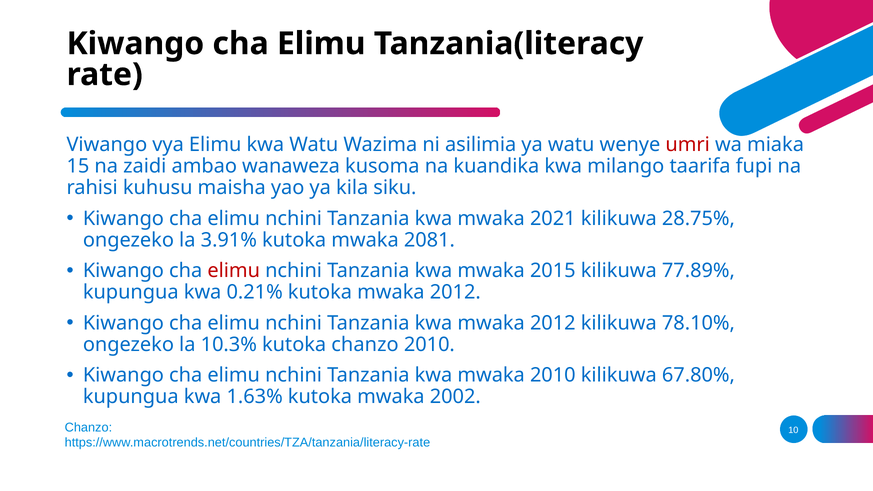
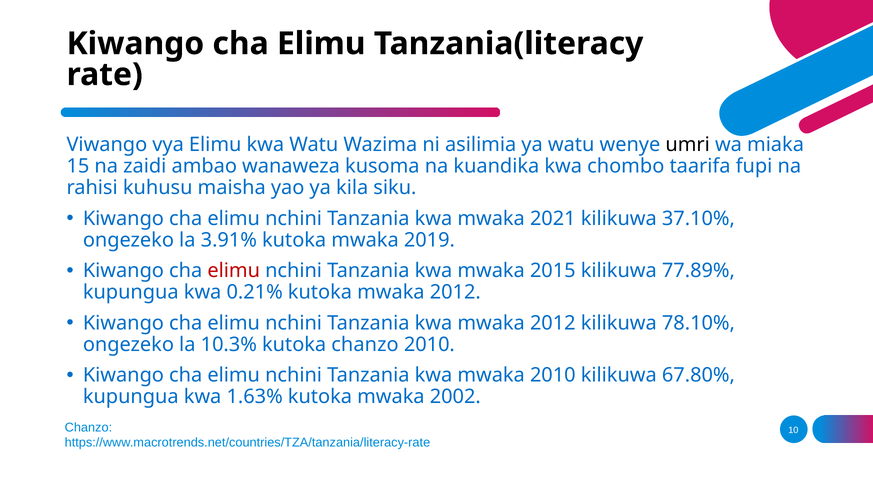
umri colour: red -> black (688, 145)
milango: milango -> chombo (626, 166)
28.75%: 28.75% -> 37.10% (698, 218)
2081: 2081 -> 2019 (429, 240)
